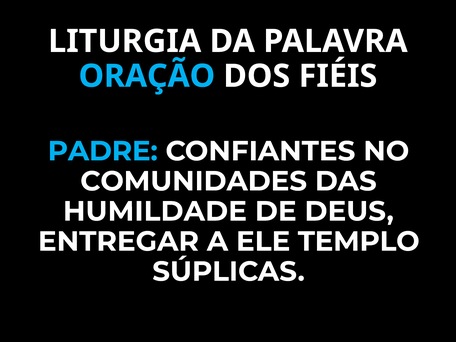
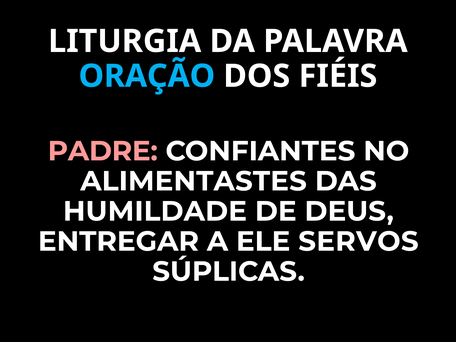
PADRE colour: light blue -> pink (103, 151)
COMUNIDADES: COMUNIDADES -> ALIMENTASTES (194, 181)
TEMPLO: TEMPLO -> SERVOS (358, 241)
